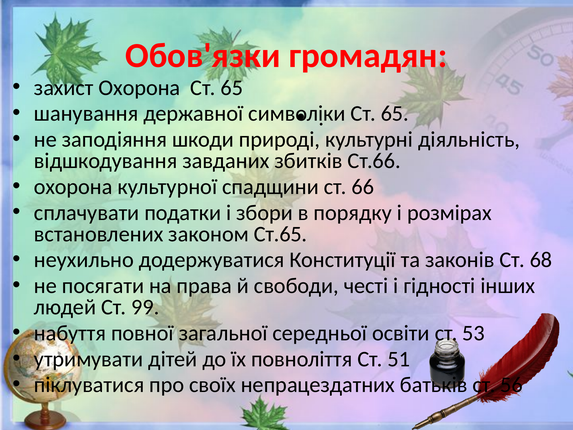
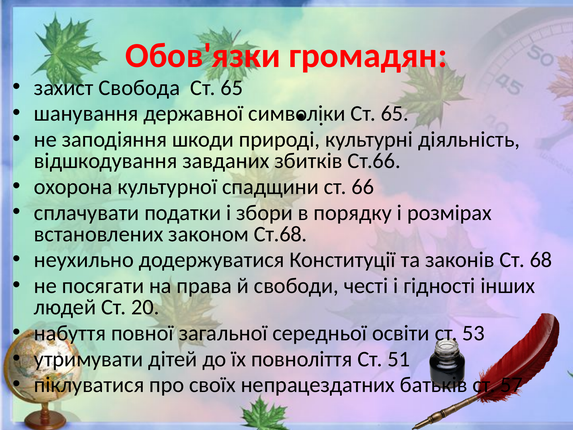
захист Охорона: Охорона -> Свобода (139, 88)
Ст.65: Ст.65 -> Ст.68 (281, 234)
99: 99 -> 20 (145, 307)
56: 56 -> 57 (512, 385)
